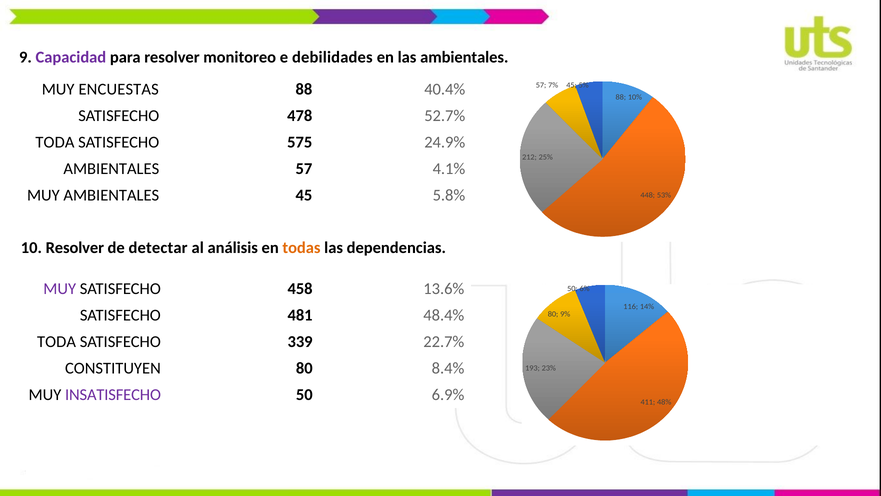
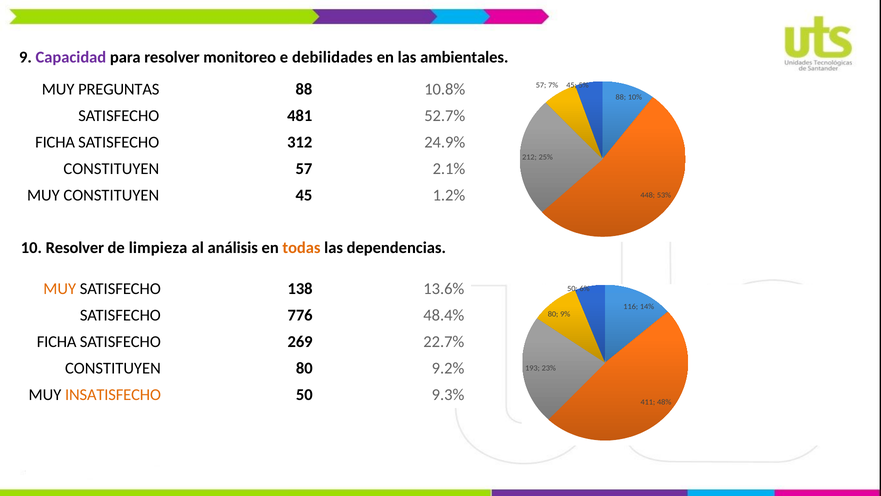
ENCUESTAS: ENCUESTAS -> PREGUNTAS (119, 89)
40.4%: 40.4% -> 10.8% (445, 89)
478: 478 -> 481 (300, 116)
TODA: TODA -> FICHA (55, 142)
575: 575 -> 312 (300, 142)
AMBIENTALES: AMBIENTALES -> CONSTITUYEN (111, 168)
4.1%: 4.1% -> 2.1% (449, 168)
MUY AMBIENTALES: AMBIENTALES -> CONSTITUYEN (111, 195)
5.8%: 5.8% -> 1.2% (449, 195)
detectar: detectar -> limpieza (158, 248)
MUY colour: purple -> orange (60, 289)
458: 458 -> 138 (300, 289)
481: 481 -> 776 (300, 315)
TODA: TODA -> FICHA (57, 342)
339: 339 -> 269 (300, 342)
8.4%: 8.4% -> 9.2% (448, 368)
INSATISFECHO colour: purple -> orange (113, 395)
6.9%: 6.9% -> 9.3% (448, 395)
